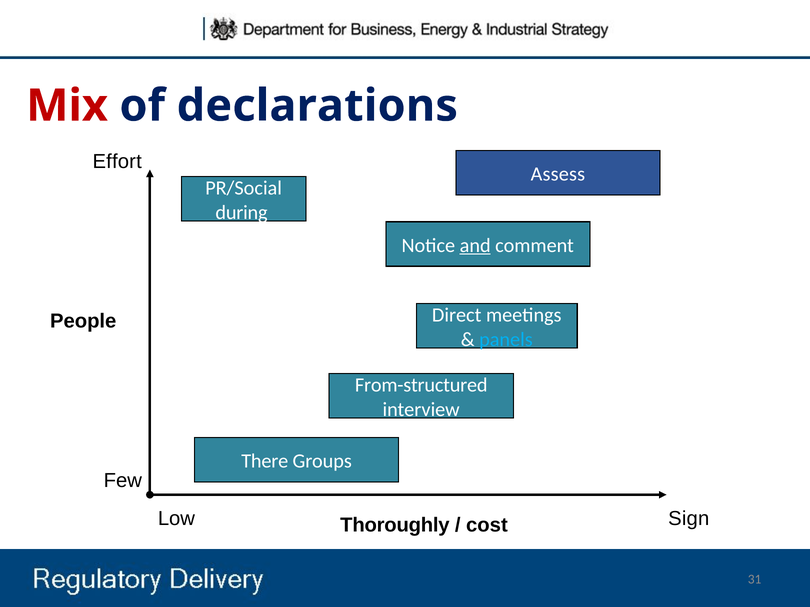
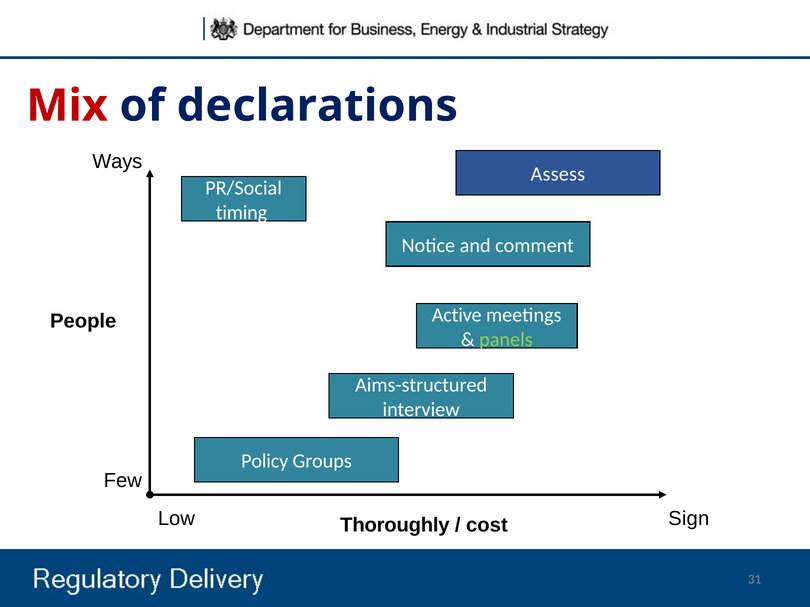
Effort: Effort -> Ways (117, 162)
during: during -> timing (241, 213)
and underline: present -> none (475, 246)
Direct: Direct -> Active (457, 315)
panels colour: light blue -> light green (506, 340)
From-structured: From-structured -> Aims-structured (421, 385)
There: There -> Policy (265, 461)
